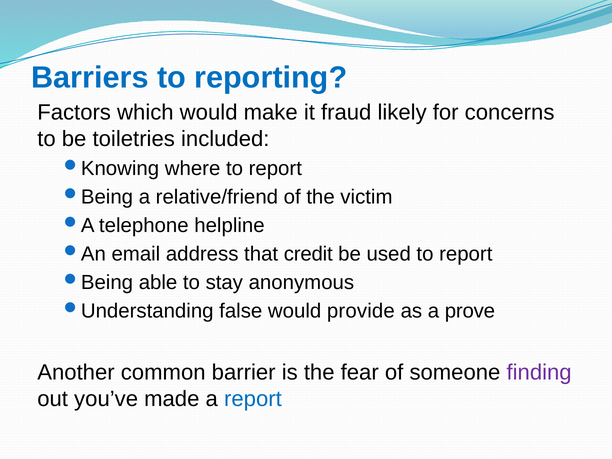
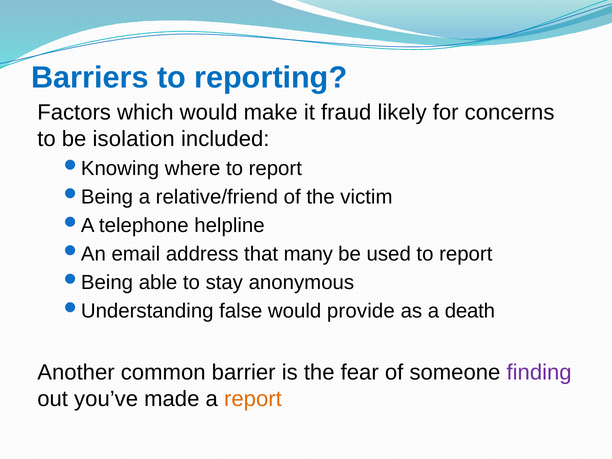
toiletries: toiletries -> isolation (134, 139)
credit: credit -> many (308, 254)
prove: prove -> death (470, 311)
report colour: blue -> orange (253, 399)
